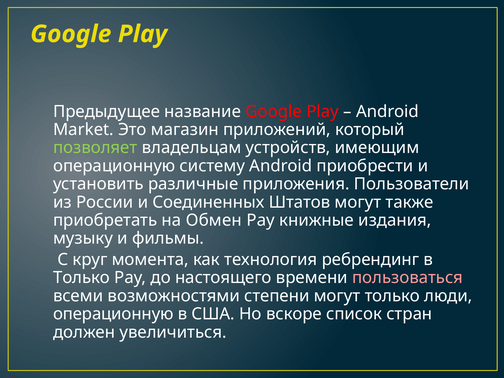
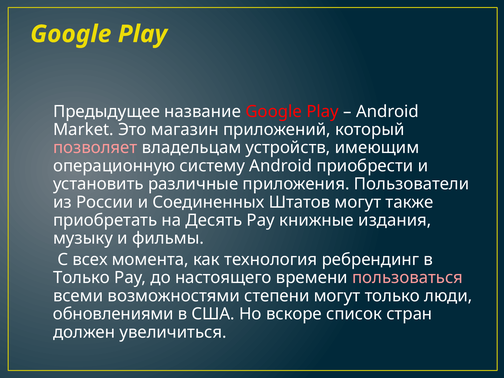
позволяет colour: light green -> pink (95, 148)
Обмен: Обмен -> Десять (214, 220)
круг: круг -> всех (90, 260)
операционную: операционную -> обновлениями (113, 314)
